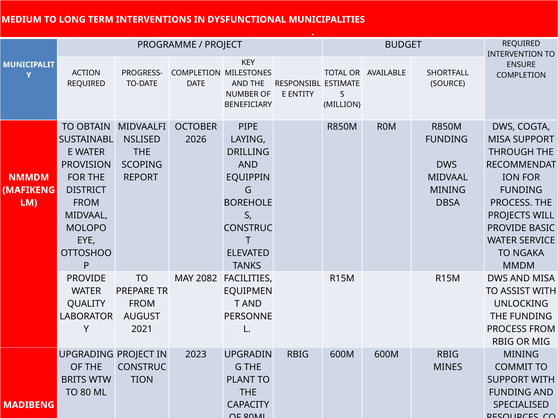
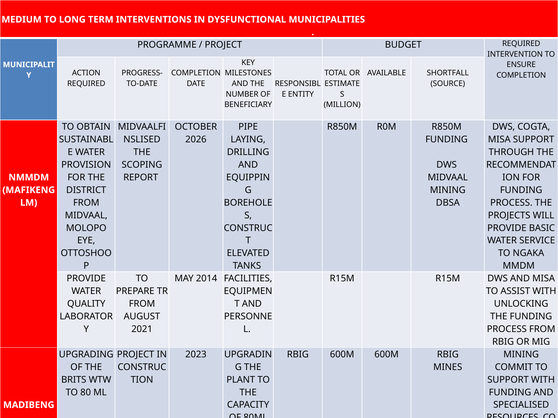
2082: 2082 -> 2014 (207, 279)
